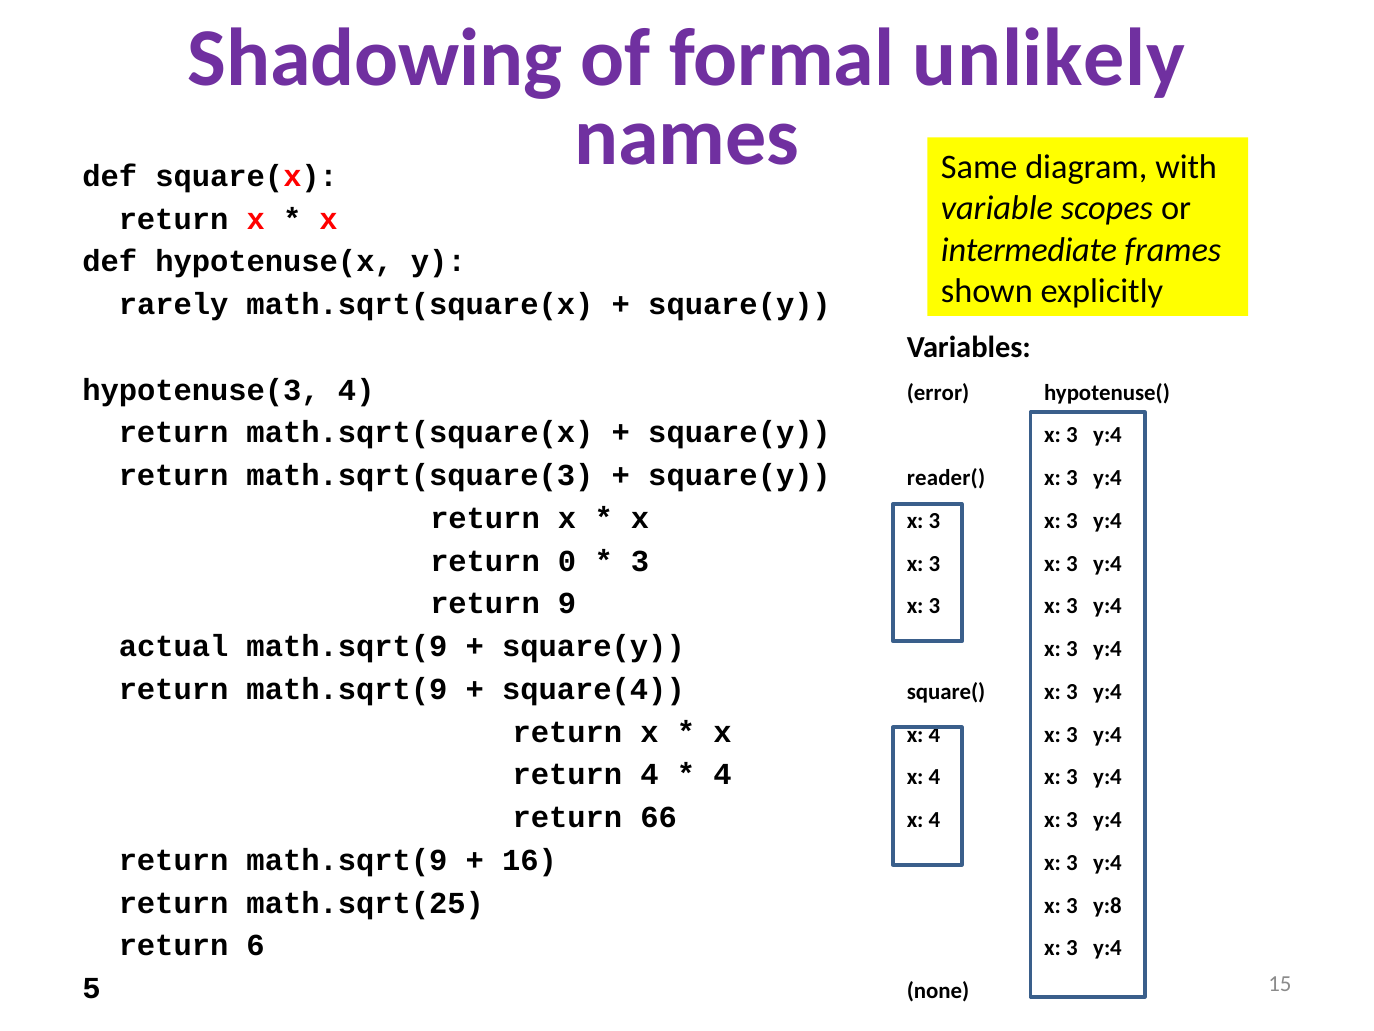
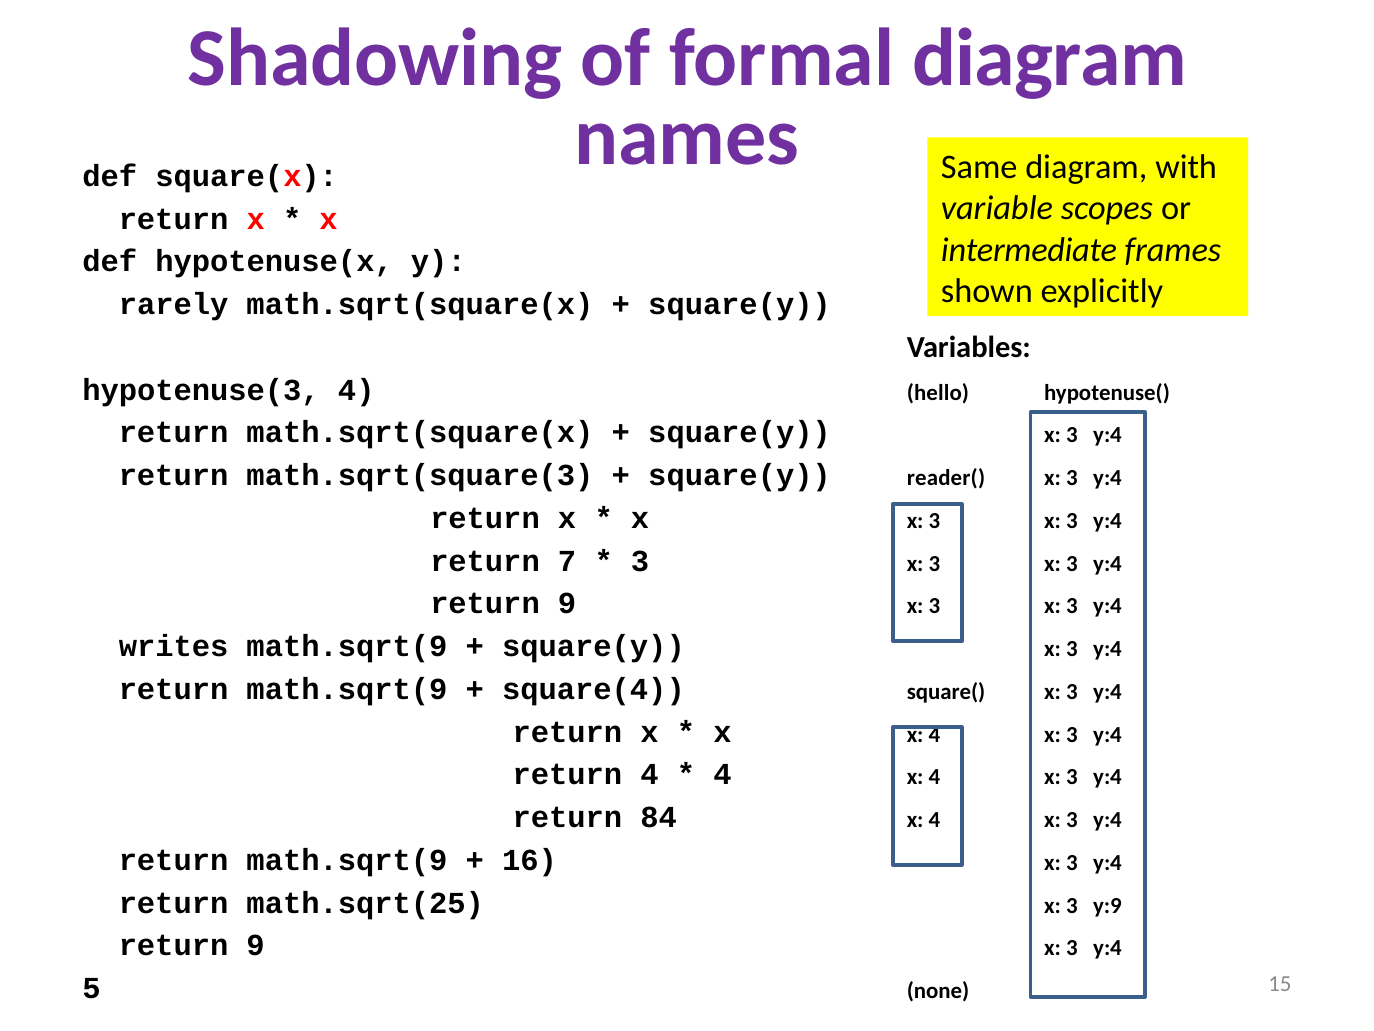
formal unlikely: unlikely -> diagram (1050, 59)
error: error -> hello (938, 392)
0: 0 -> 7 (567, 561)
actual: actual -> writes (174, 646)
66: 66 -> 84 (659, 817)
y:8: y:8 -> y:9 (1107, 905)
6: 6 -> 9 (256, 945)
